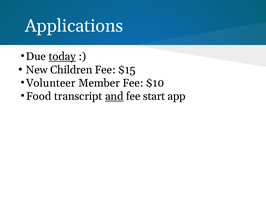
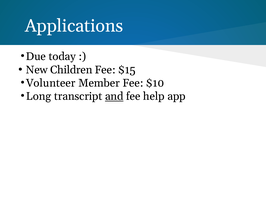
today underline: present -> none (62, 57)
Food: Food -> Long (39, 97)
start: start -> help (154, 97)
